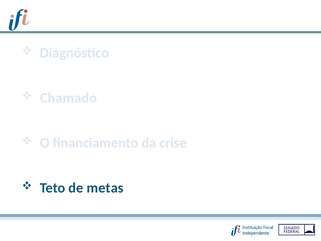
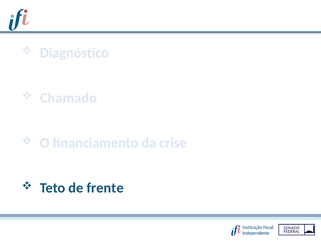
metas: metas -> frente (105, 188)
